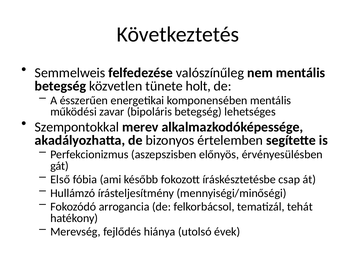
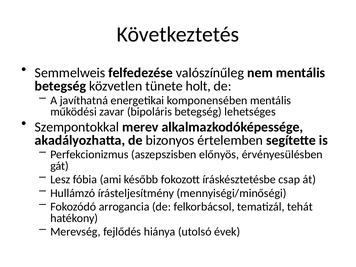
ésszerűen: ésszerűen -> javíthatná (84, 100)
Első: Első -> Lesz (60, 180)
